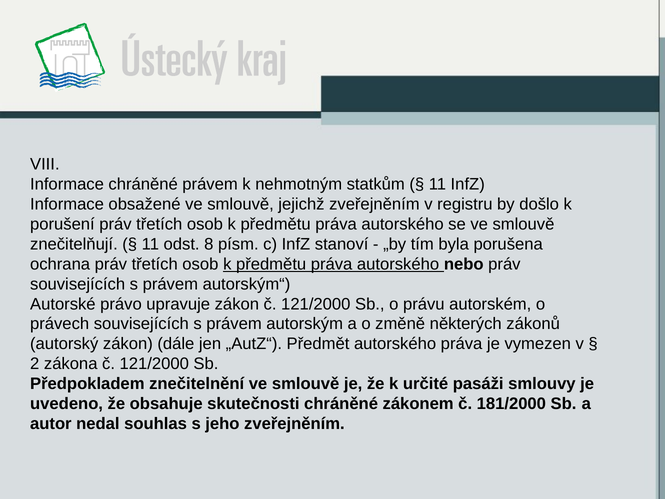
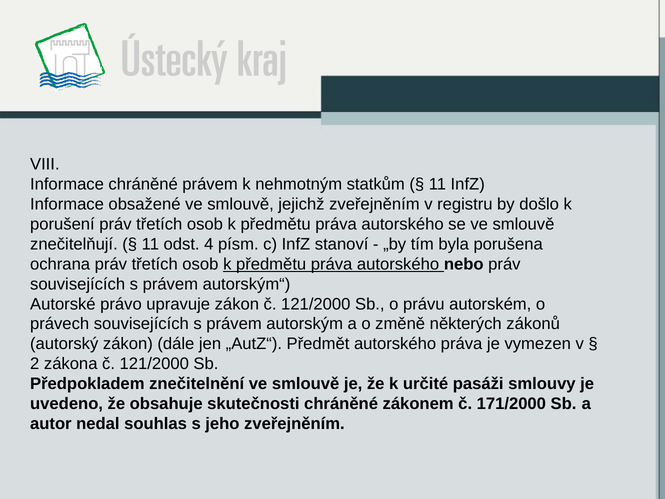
8: 8 -> 4 (209, 244)
181/2000: 181/2000 -> 171/2000 (511, 404)
